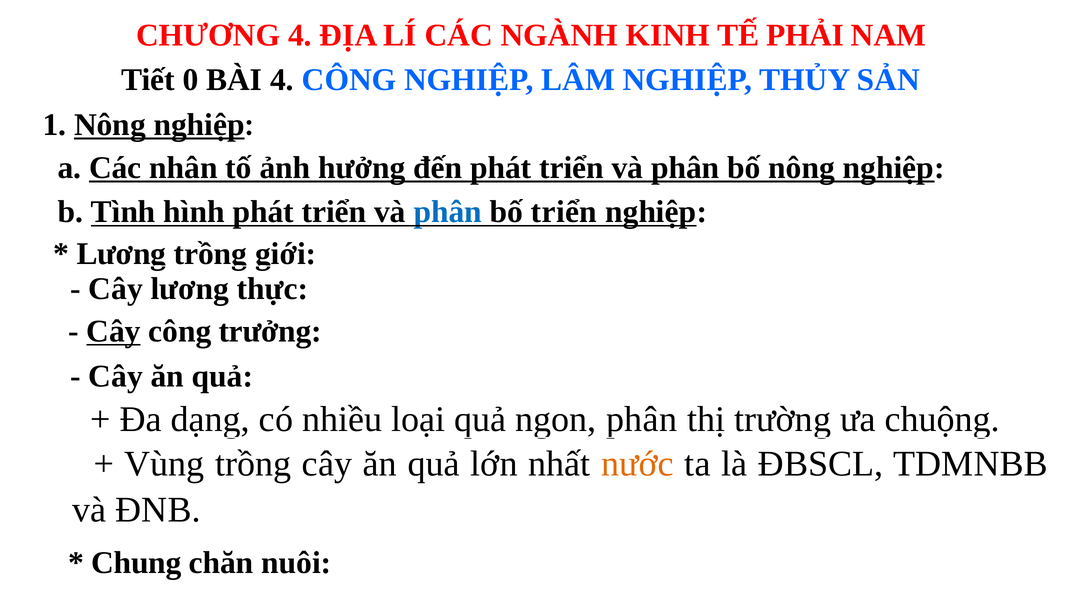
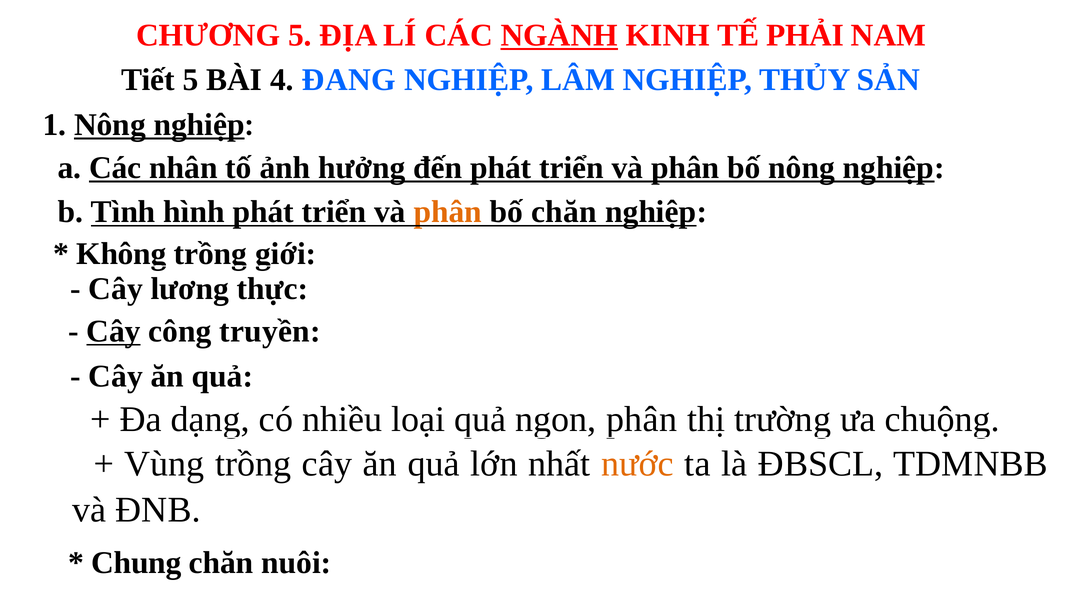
CHƯƠNG 4: 4 -> 5 (300, 35)
NGÀNH underline: none -> present (559, 35)
Tiết 0: 0 -> 5 (191, 80)
4 CÔNG: CÔNG -> ĐANG (349, 80)
phân colour: blue -> orange (448, 212)
bố triển: triển -> chăn (564, 212)
Lương: Lương -> Không (121, 253)
trưởng: trưởng -> truyền (270, 331)
